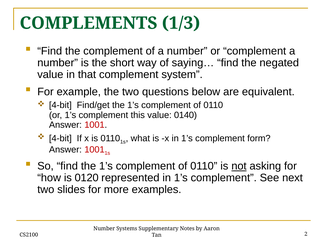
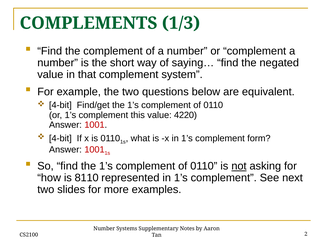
0140: 0140 -> 4220 (185, 115)
0120: 0120 -> 8110 (87, 178)
